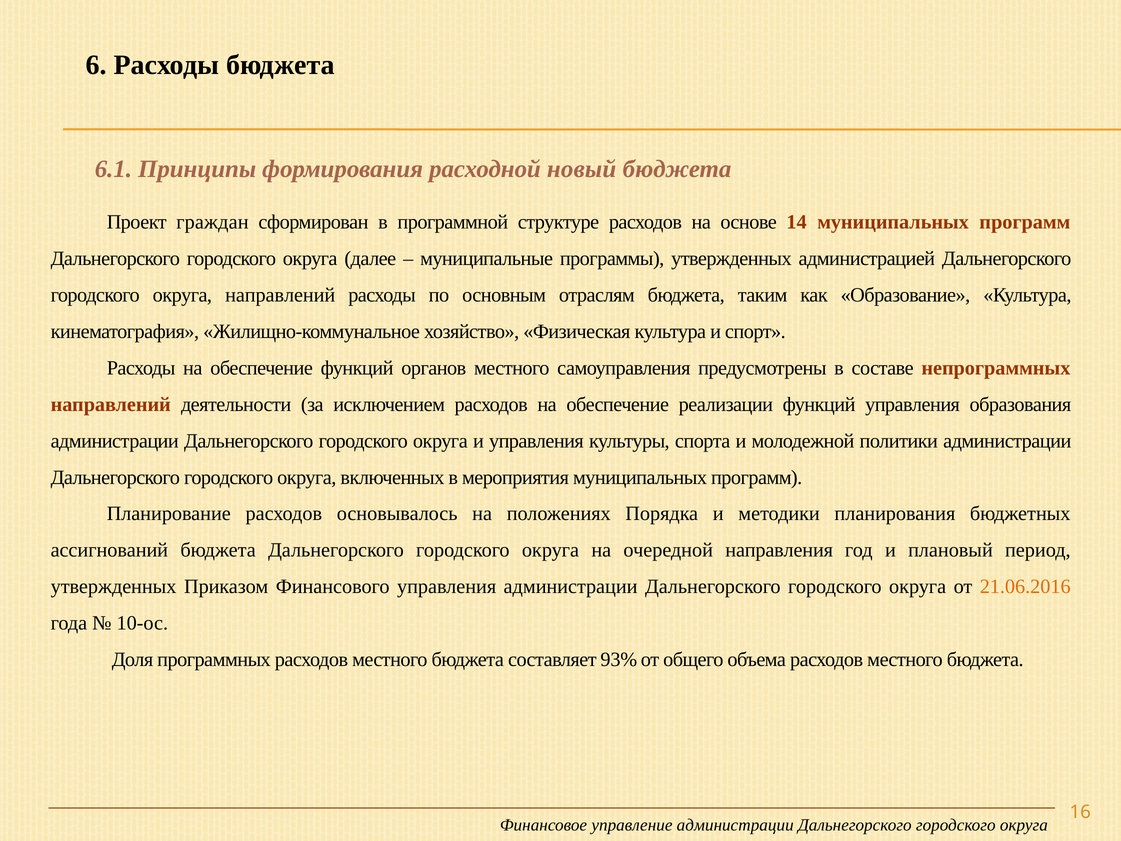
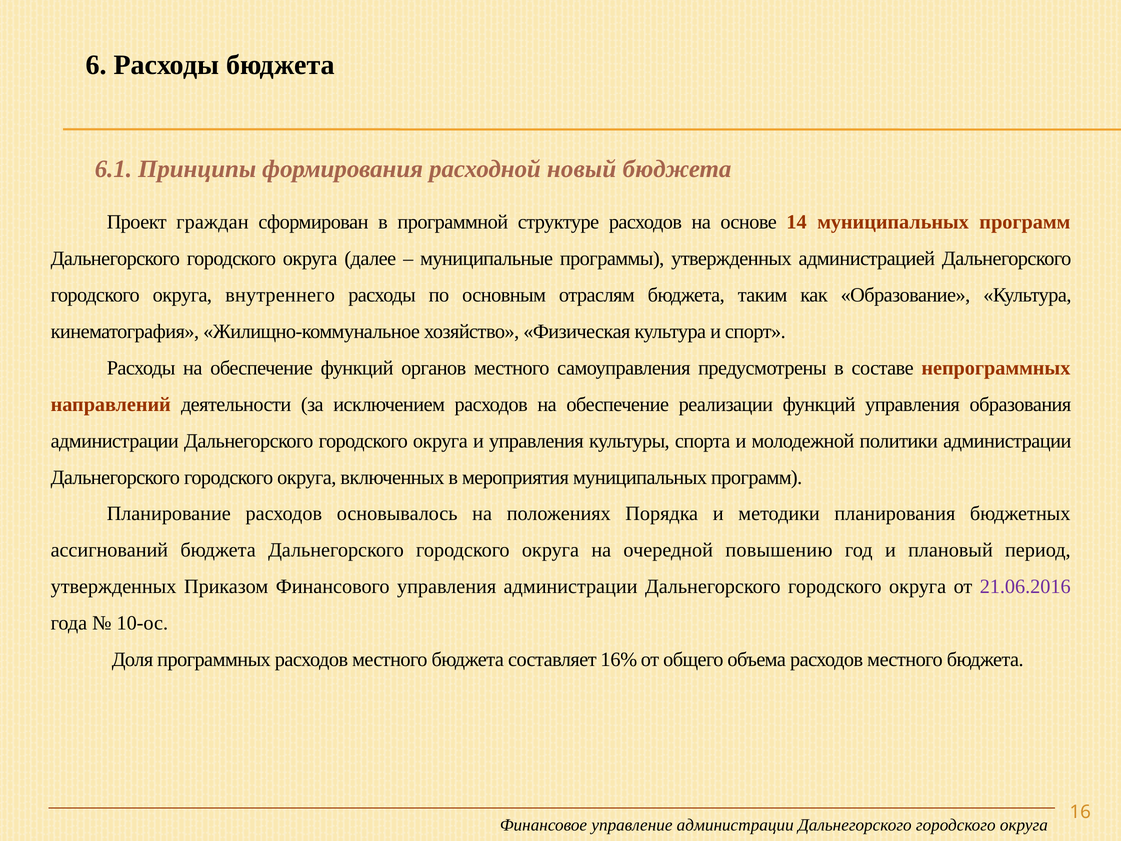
округа направлений: направлений -> внутреннего (280, 295)
направления: направления -> повышению (779, 550)
21.06.2016 colour: orange -> purple (1025, 587)
93%: 93% -> 16% (619, 659)
